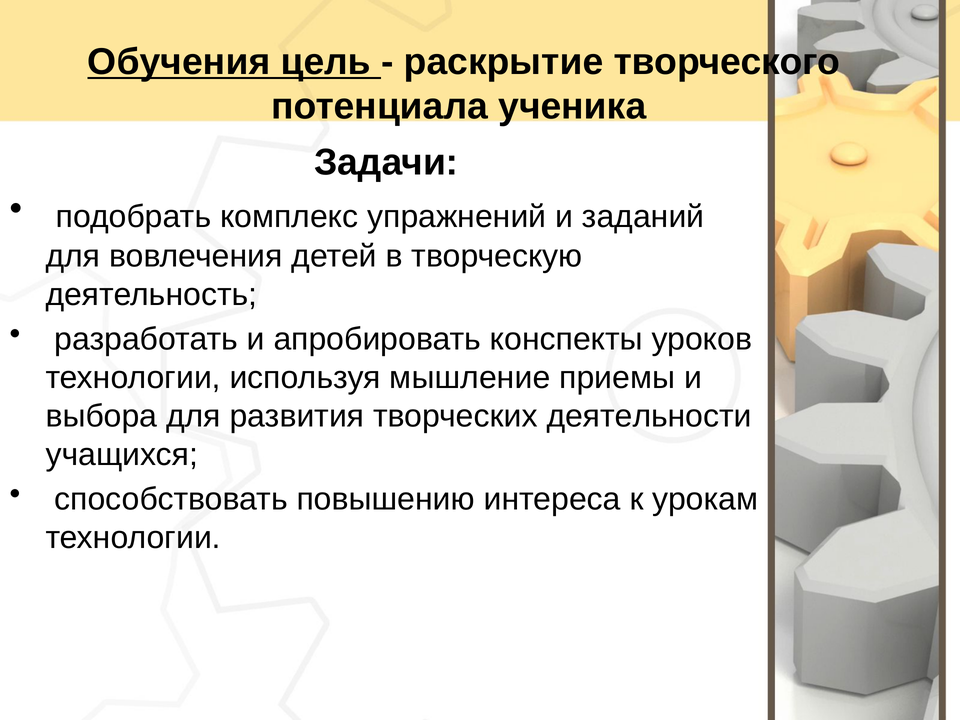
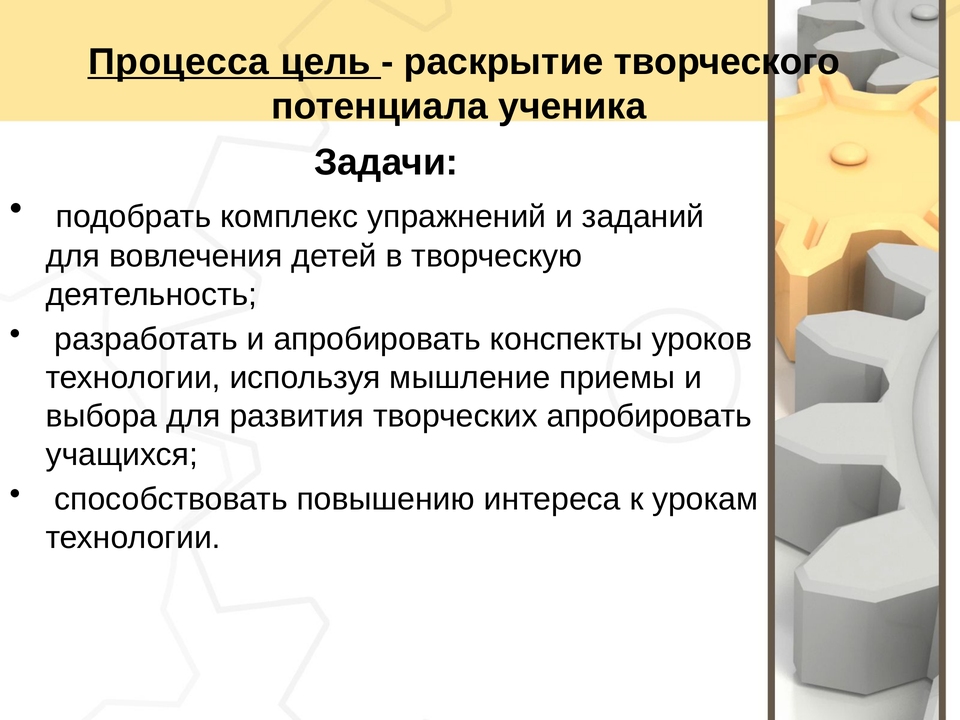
Обучения: Обучения -> Процесса (179, 62)
творческих деятельности: деятельности -> апробировать (649, 416)
